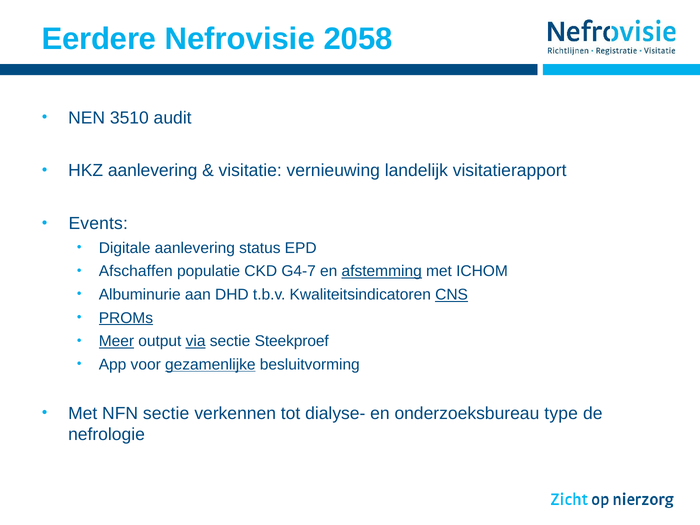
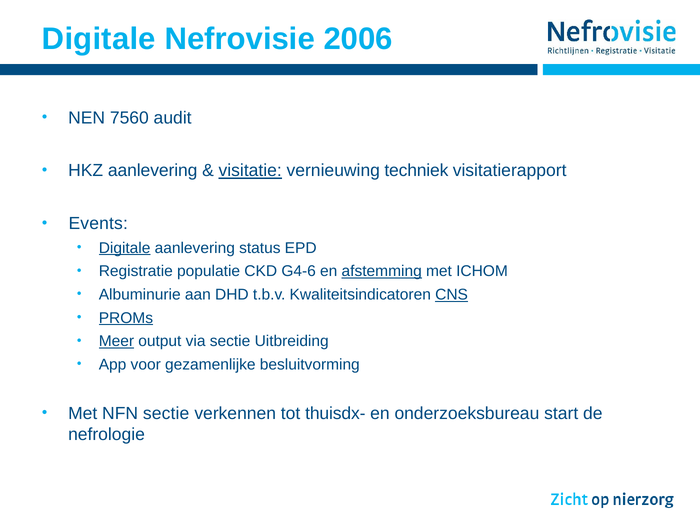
Eerdere: Eerdere -> Digitale (99, 39)
2058: 2058 -> 2006 (358, 39)
3510: 3510 -> 7560 (129, 118)
visitatie underline: none -> present (250, 171)
landelijk: landelijk -> techniek (416, 171)
Digitale underline: none -> present (125, 248)
Afschaffen: Afschaffen -> Registratie (136, 271)
G4-7: G4-7 -> G4-6 (299, 271)
via underline: present -> none (196, 341)
Steekproef: Steekproef -> Uitbreiding (292, 341)
gezamenlijke underline: present -> none (210, 365)
dialyse-: dialyse- -> thuisdx- (335, 413)
type: type -> start (561, 413)
